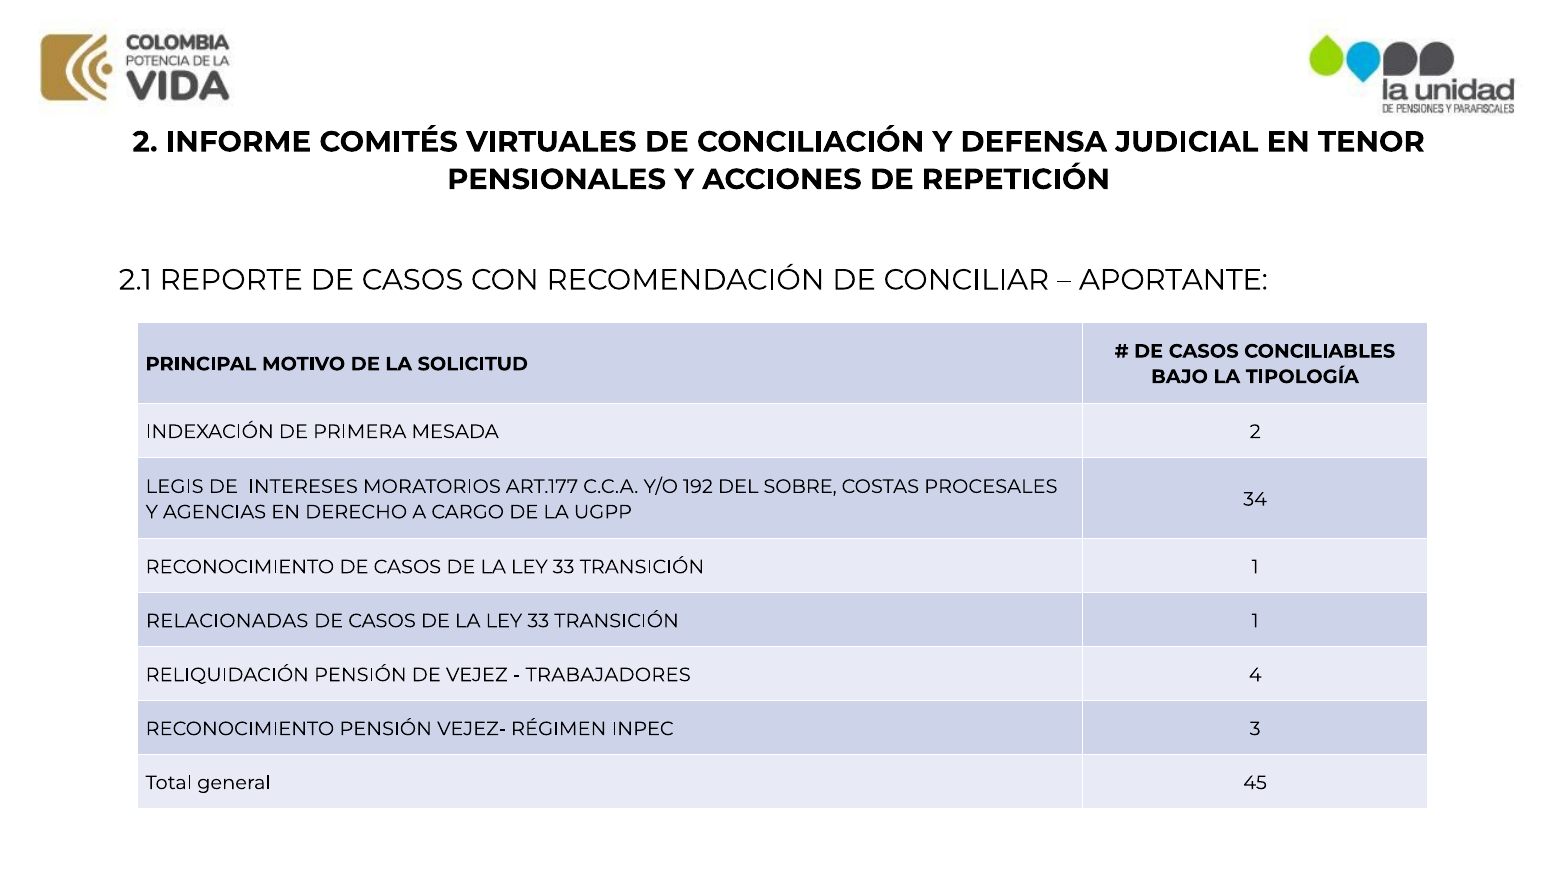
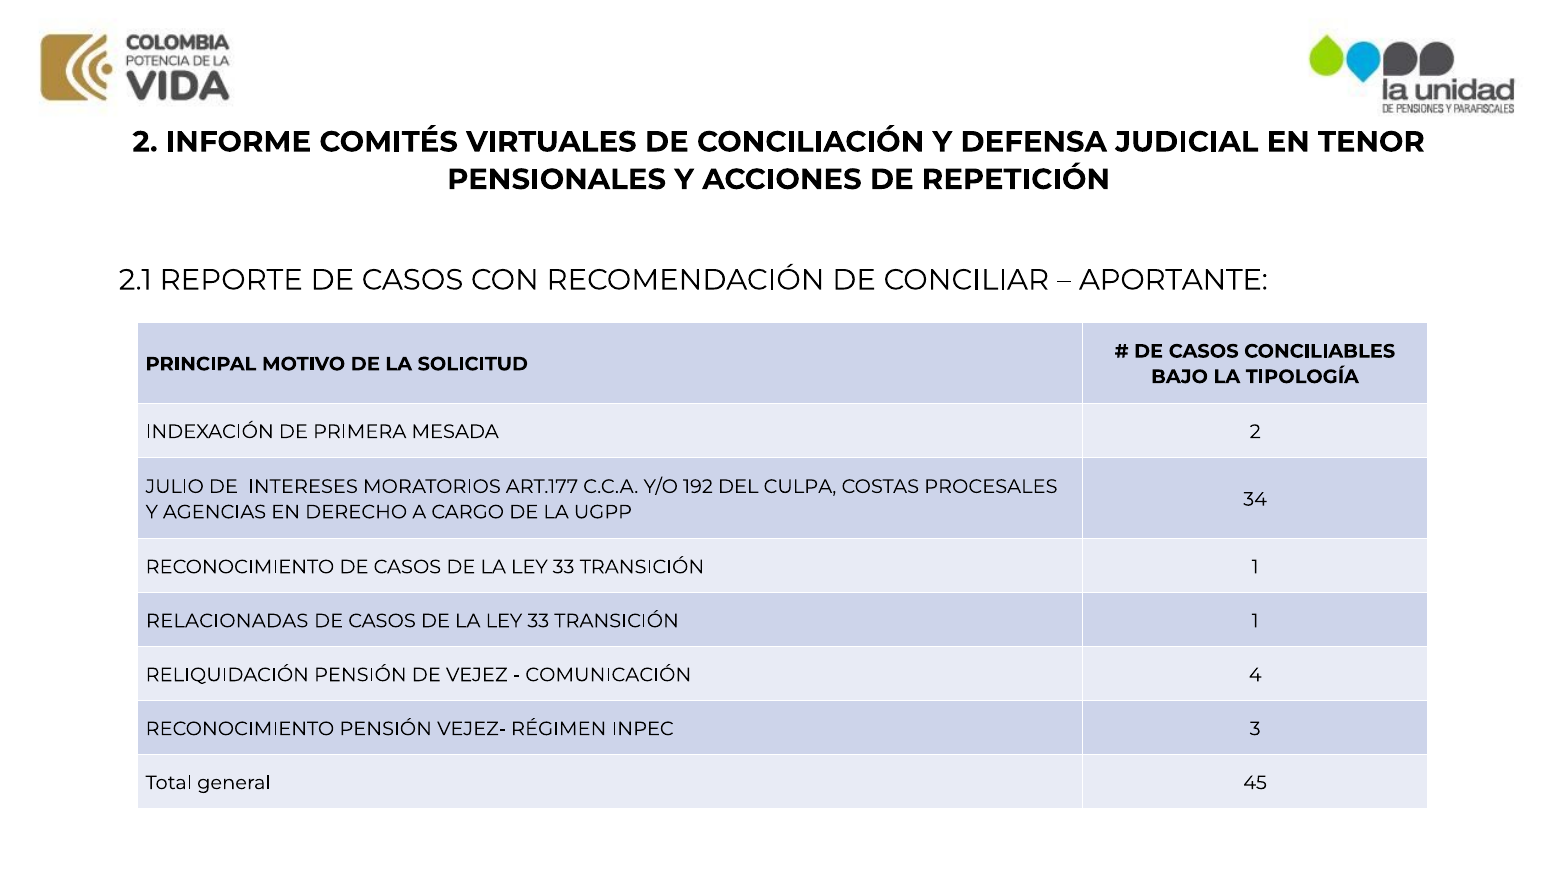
LEGIS: LEGIS -> JULIO (175, 486)
SOBRE: SOBRE -> CULPA (800, 486)
TRABAJADORES: TRABAJADORES -> COMUNICACIÓN (608, 674)
